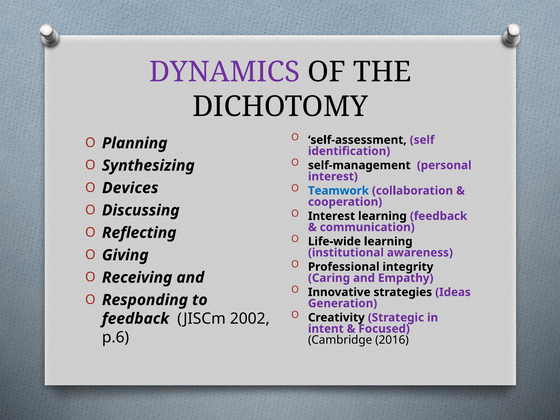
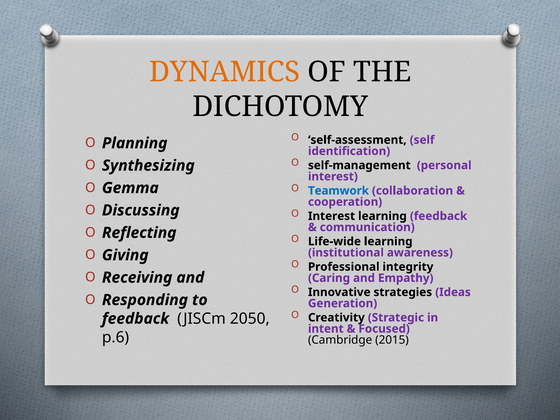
DYNAMICS colour: purple -> orange (225, 72)
Devices: Devices -> Gemma (130, 188)
2002: 2002 -> 2050 (250, 319)
2016: 2016 -> 2015 (392, 340)
